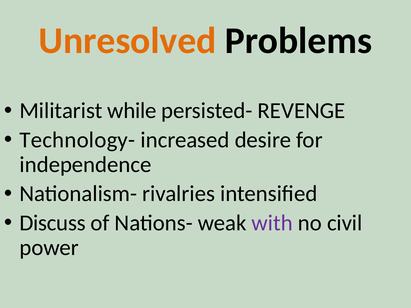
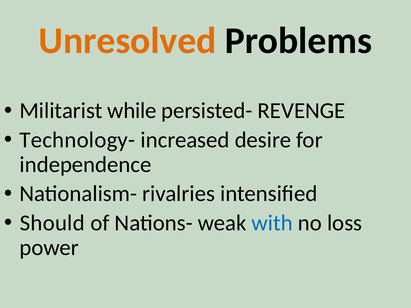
Discuss: Discuss -> Should (52, 223)
with colour: purple -> blue (272, 223)
civil: civil -> loss (345, 223)
